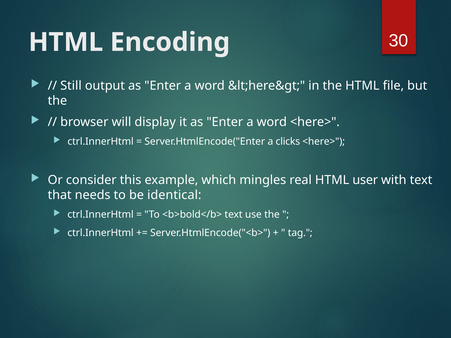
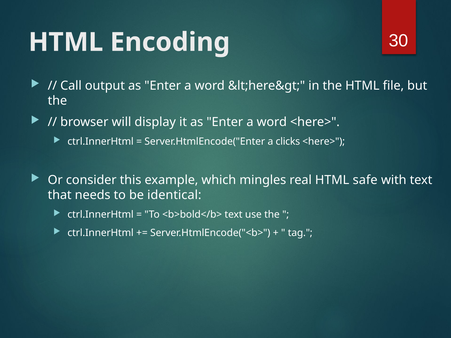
Still: Still -> Call (71, 86)
user: user -> safe (365, 180)
